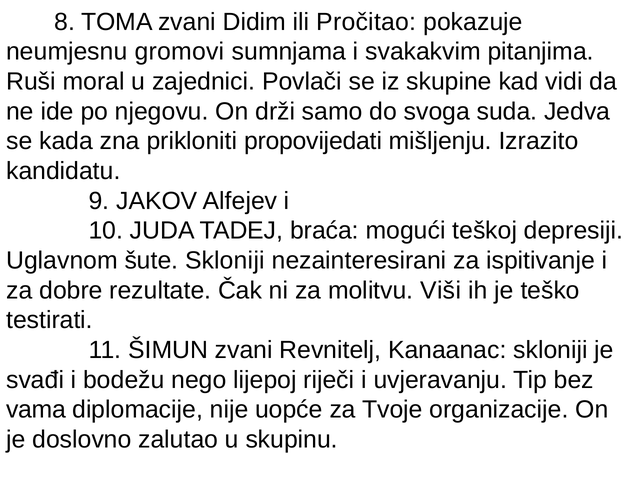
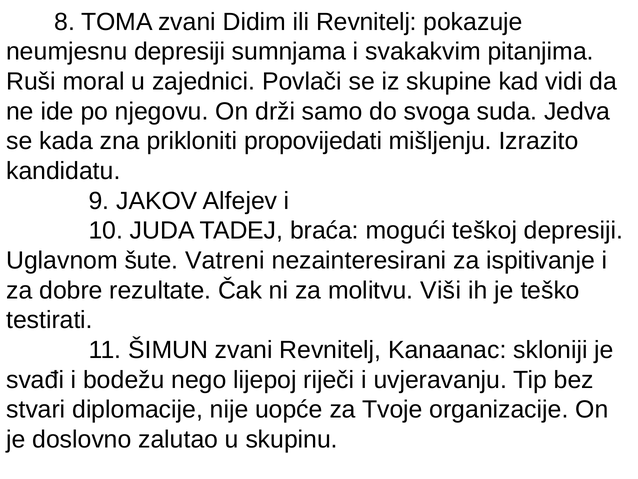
ili Pročitao: Pročitao -> Revnitelj (366, 22)
neumjesnu gromovi: gromovi -> depresiji (180, 52)
šute Skloniji: Skloniji -> Vatreni (225, 260)
vama: vama -> stvari (36, 409)
